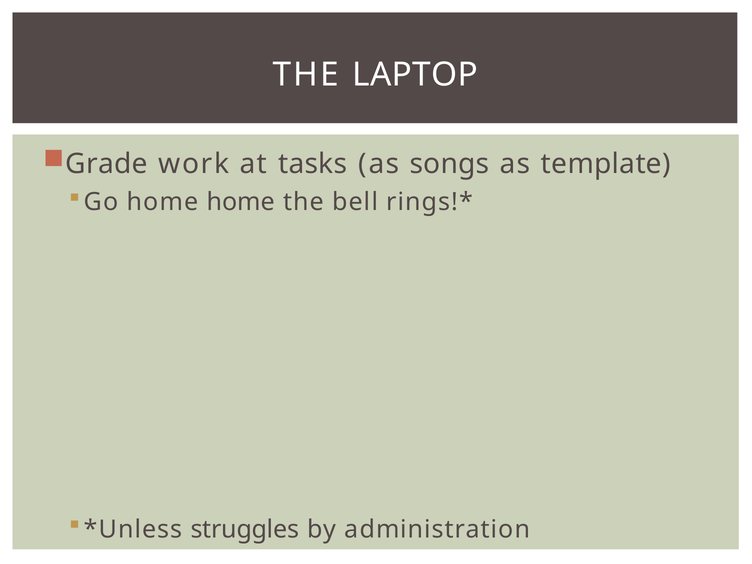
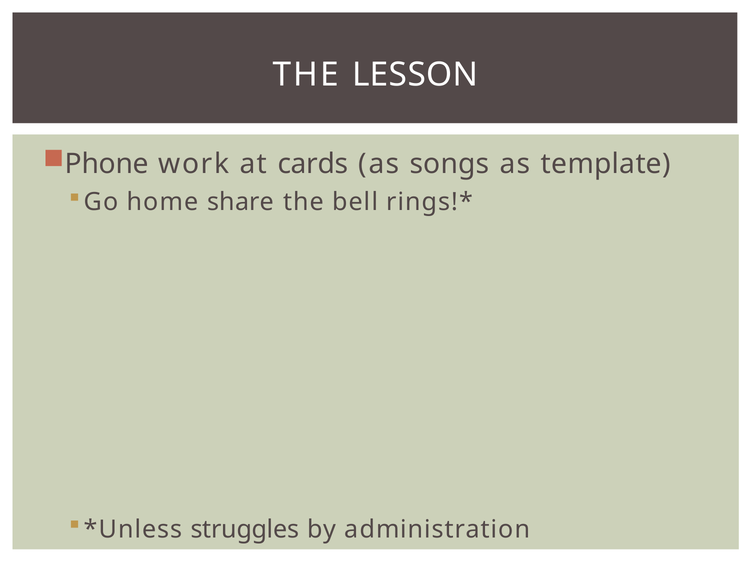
LAPTOP: LAPTOP -> LESSON (415, 75)
Grade: Grade -> Phone (107, 164)
tasks: tasks -> cards (313, 164)
home home: home -> share (241, 202)
